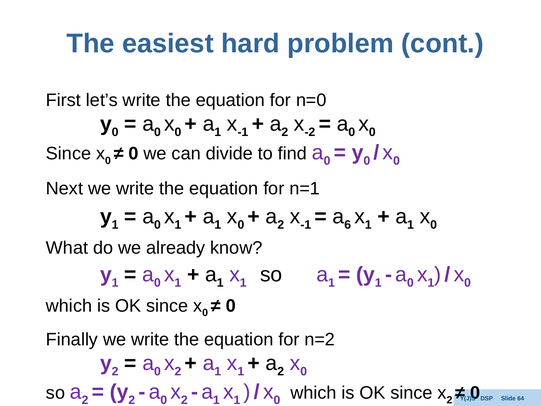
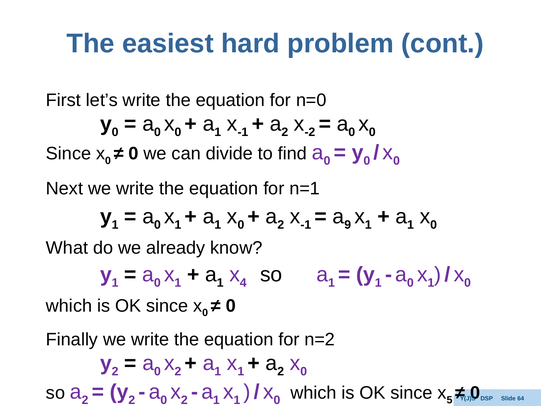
6: 6 -> 9 (348, 225)
1: 1 -> 4 (243, 283)
2: 2 -> 5 (450, 400)
